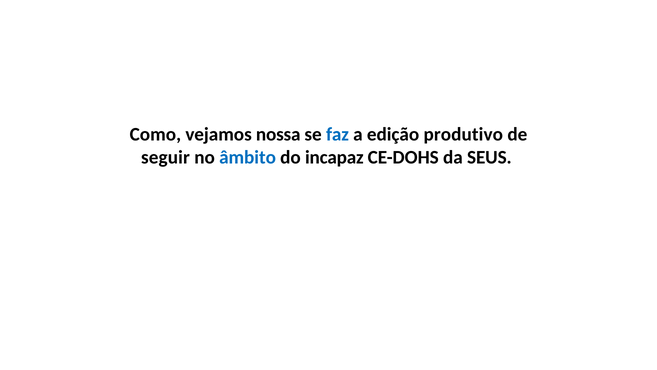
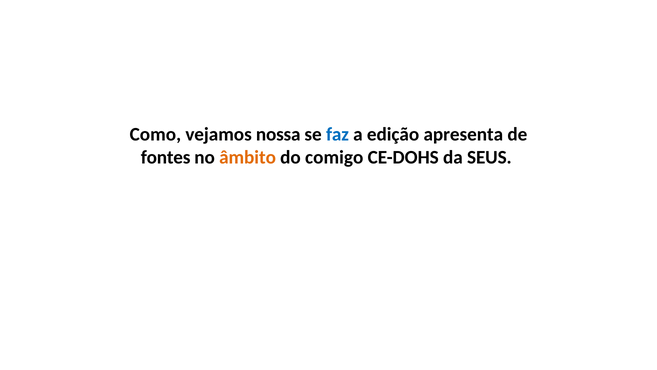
produtivo: produtivo -> apresenta (463, 134)
seguir: seguir -> fontes (166, 157)
âmbito colour: blue -> orange (248, 157)
incapaz: incapaz -> comigo (334, 157)
